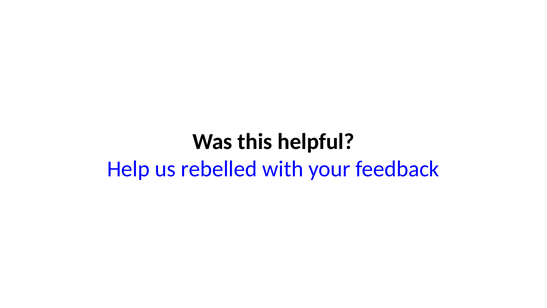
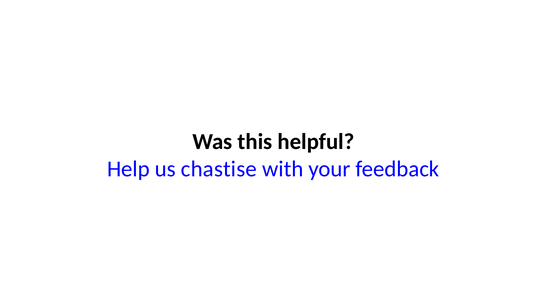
rebelled: rebelled -> chastise (219, 169)
